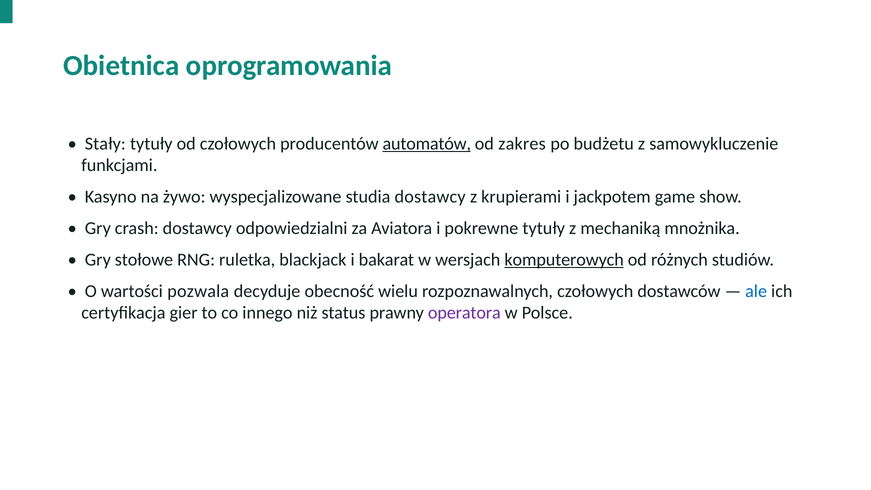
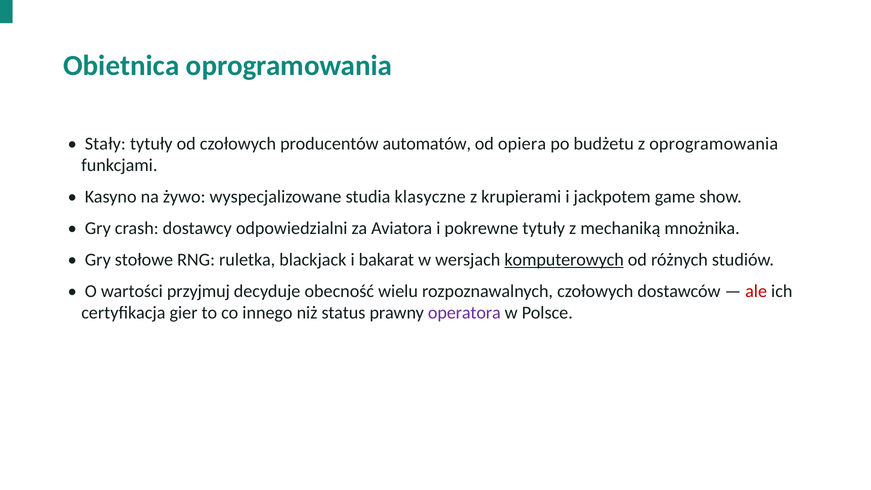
automatów underline: present -> none (427, 144)
zakres: zakres -> opiera (522, 144)
z samowykluczenie: samowykluczenie -> oprogramowania (714, 144)
studia dostawcy: dostawcy -> klasyczne (430, 197)
pozwala: pozwala -> przyjmuj (198, 291)
ale colour: blue -> red (756, 291)
